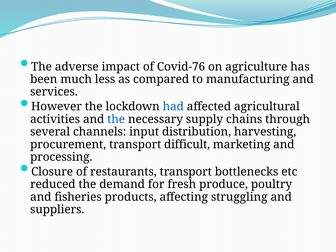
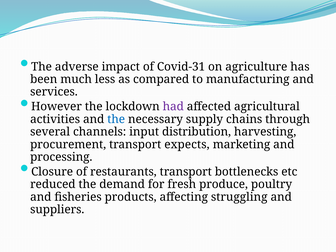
Covid-76: Covid-76 -> Covid-31 (181, 67)
had colour: blue -> purple (173, 107)
difficult: difficult -> expects (187, 144)
